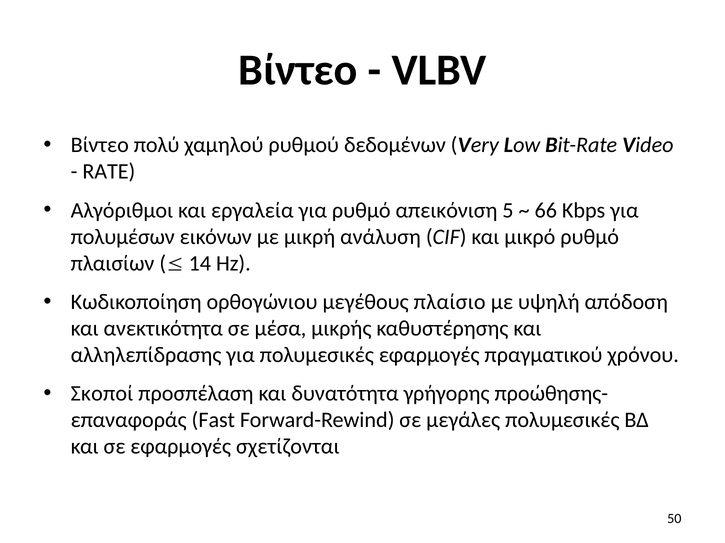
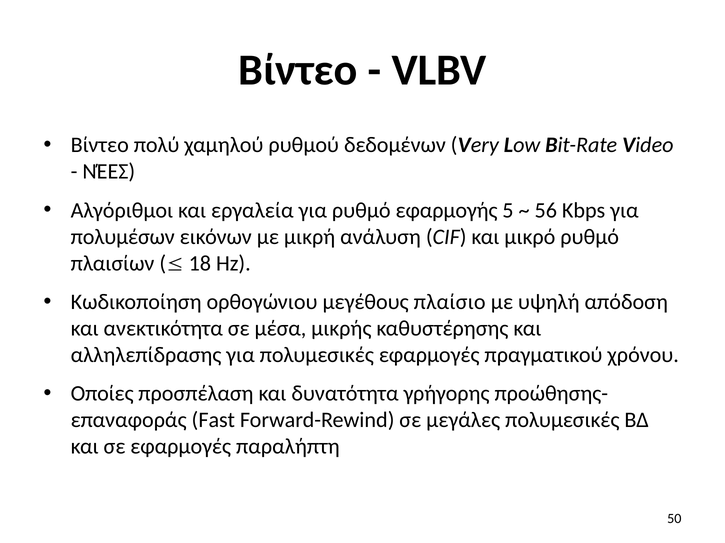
RATE: RATE -> ΝΈΕΣ (109, 172)
απεικόνιση: απεικόνιση -> εφαρμογής (447, 211)
66: 66 -> 56 (546, 211)
14: 14 -> 18 (200, 264)
Σκοποί: Σκοποί -> Οποίες (102, 394)
σχετίζονται: σχετίζονται -> παραλήπτη (288, 447)
